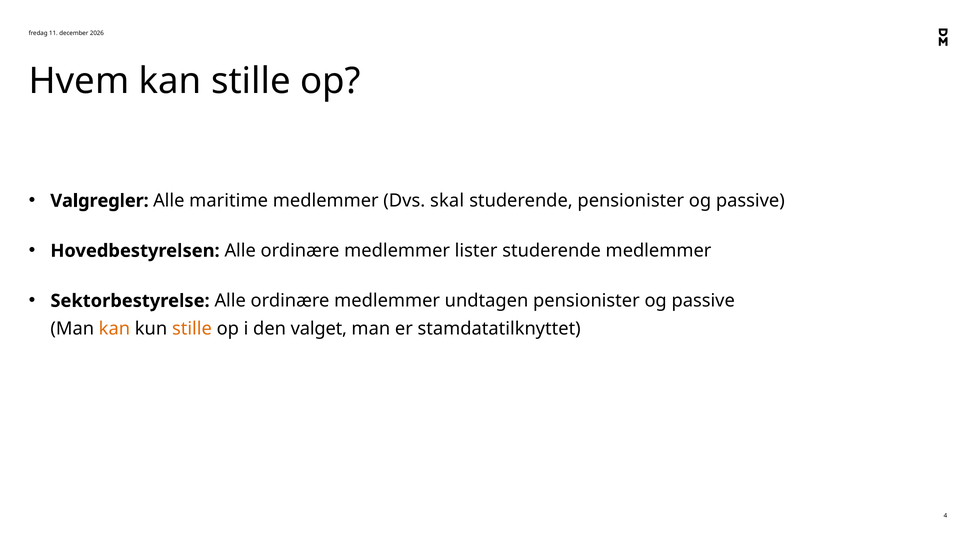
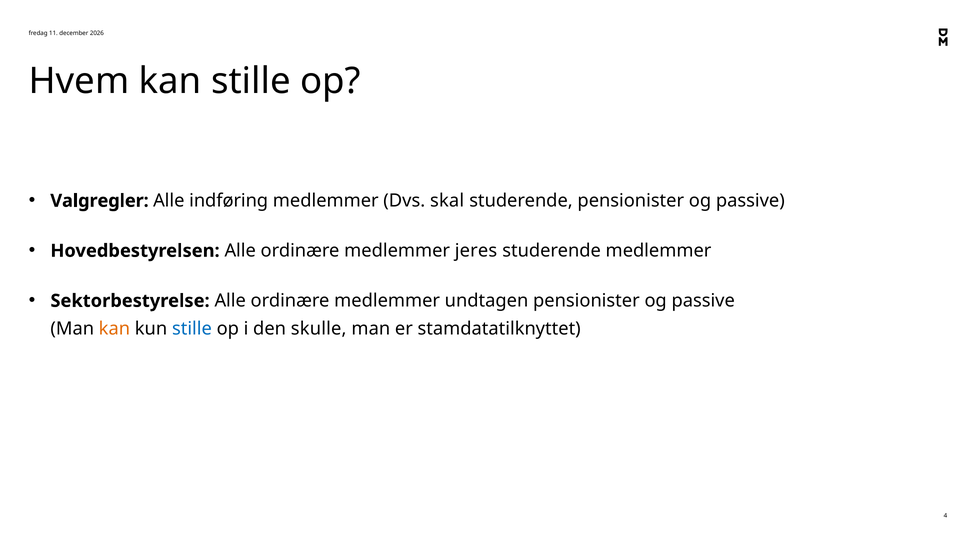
maritime: maritime -> indføring (229, 201)
lister: lister -> jeres (476, 251)
stille colour: orange -> blue (192, 329)
valget: valget -> skulle (319, 329)
